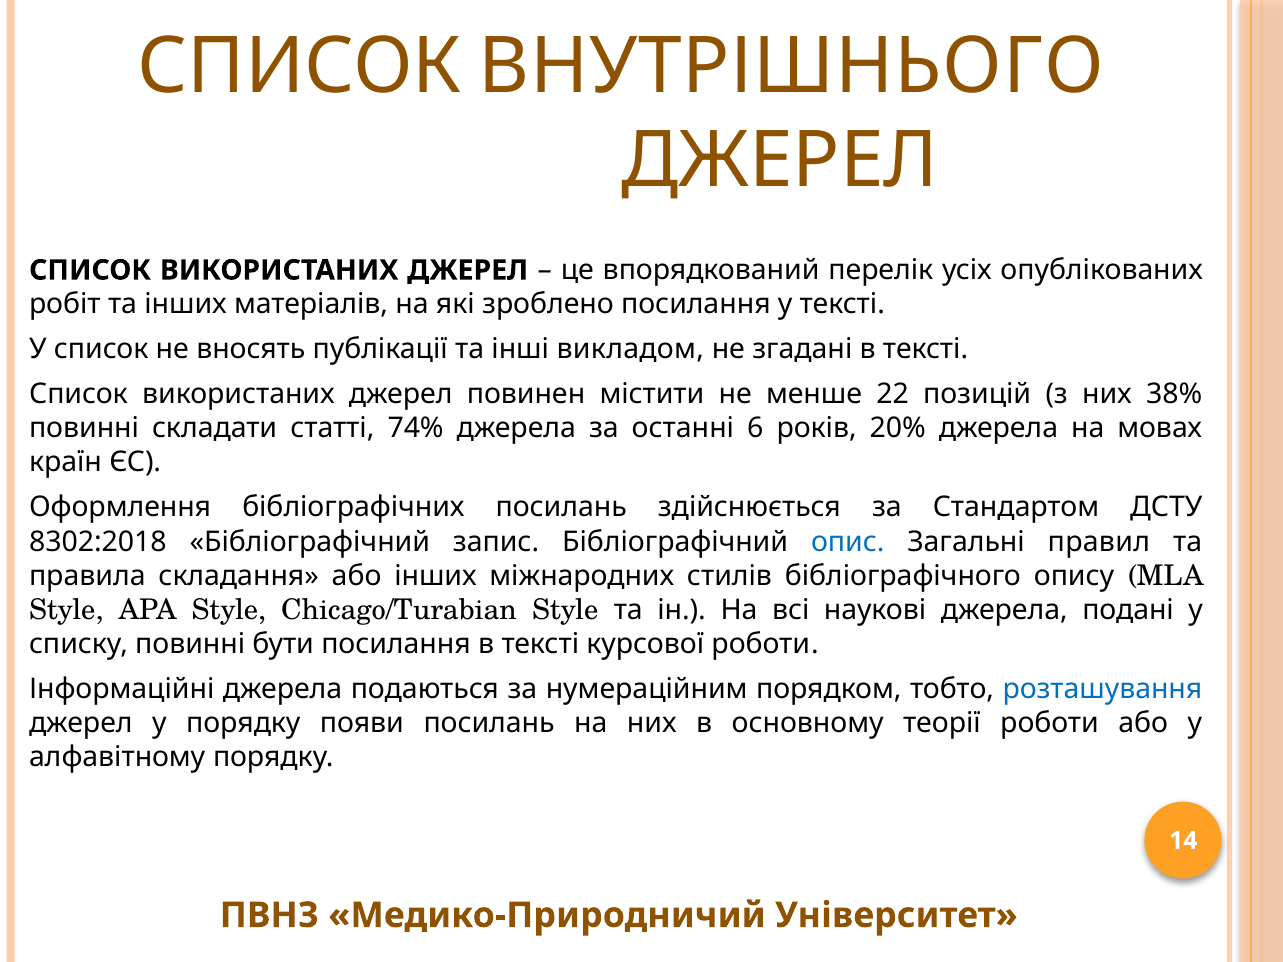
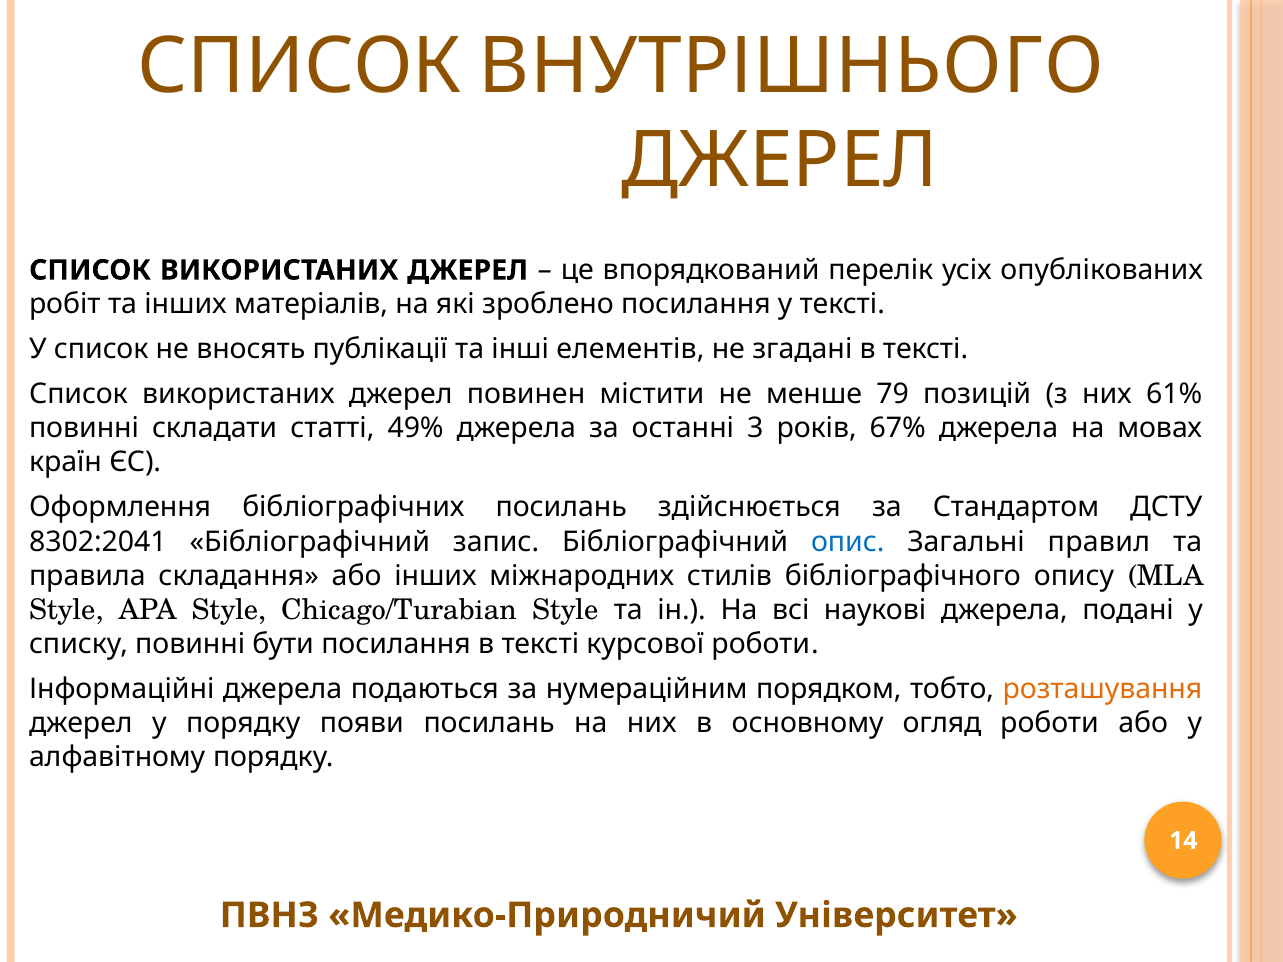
викладом: викладом -> елементів (630, 349)
22: 22 -> 79 (893, 394)
38%: 38% -> 61% (1174, 394)
74%: 74% -> 49% (416, 428)
6: 6 -> 3 (755, 428)
20%: 20% -> 67% (898, 428)
8302:2018: 8302:2018 -> 8302:2041 (98, 542)
розташування colour: blue -> orange (1102, 689)
теорії: теорії -> огляд (942, 723)
